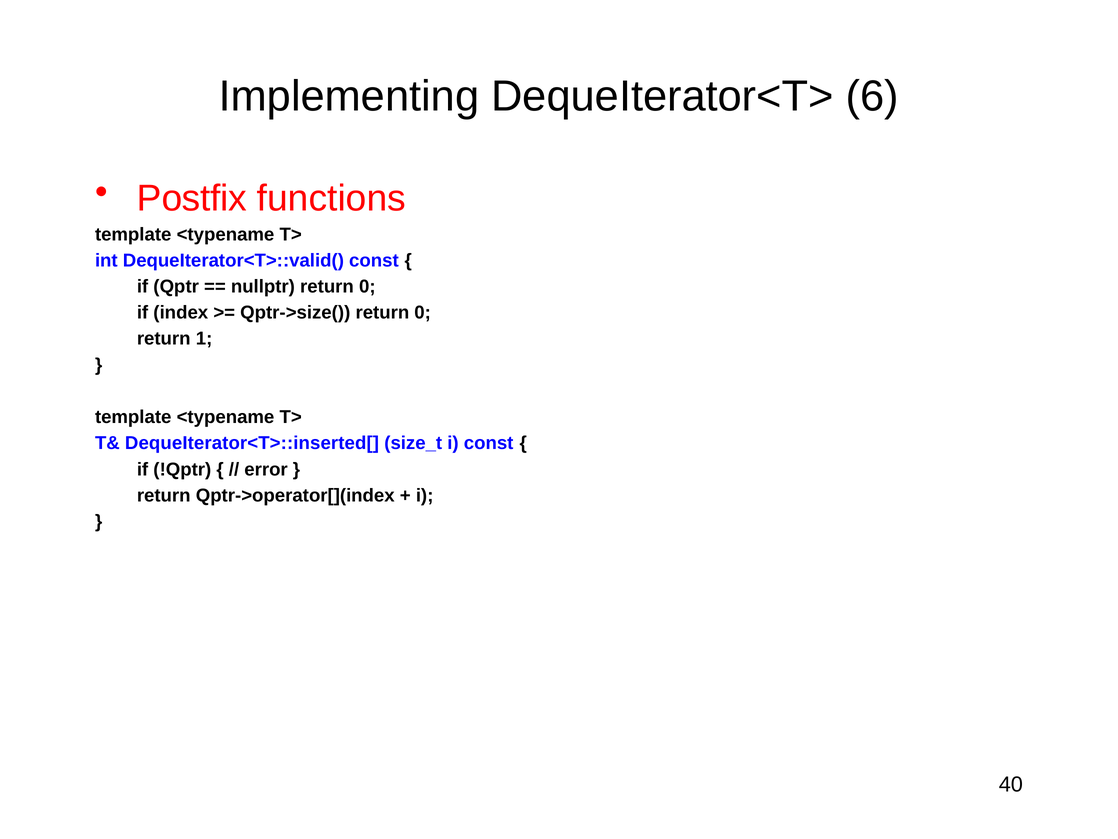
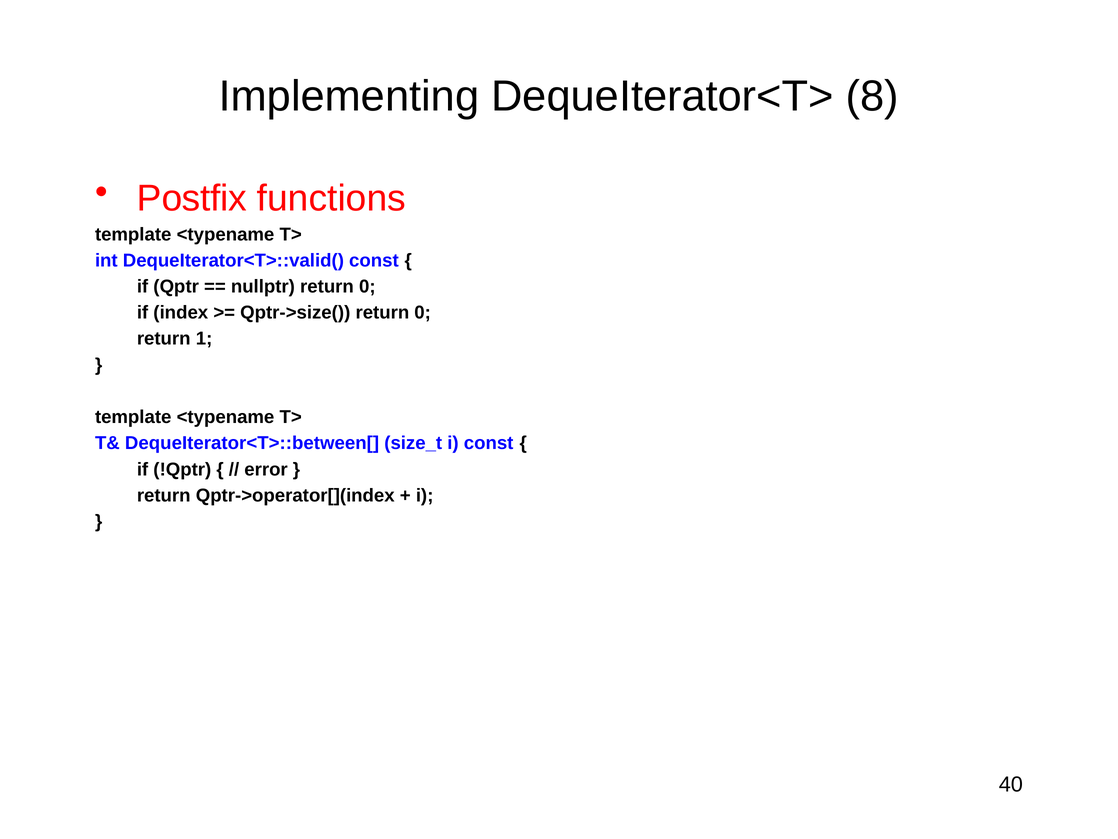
6: 6 -> 8 (872, 96)
DequeIterator<T>::inserted[: DequeIterator<T>::inserted[ -> DequeIterator<T>::between[ (252, 443)
